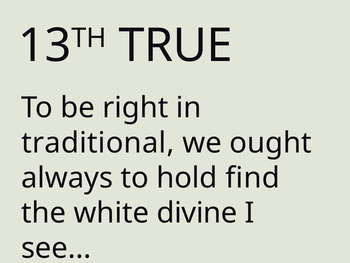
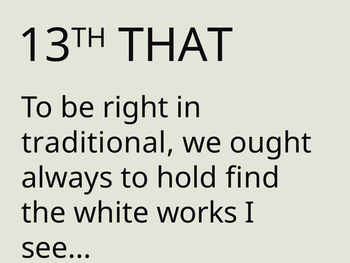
TRUE: TRUE -> THAT (176, 46)
divine: divine -> works (197, 213)
